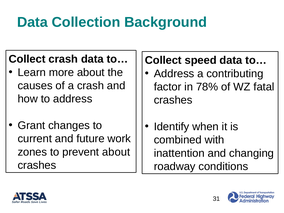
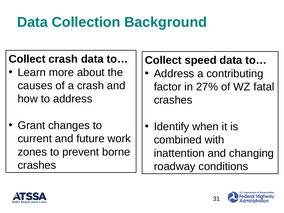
78%: 78% -> 27% (207, 87)
prevent about: about -> borne (116, 152)
